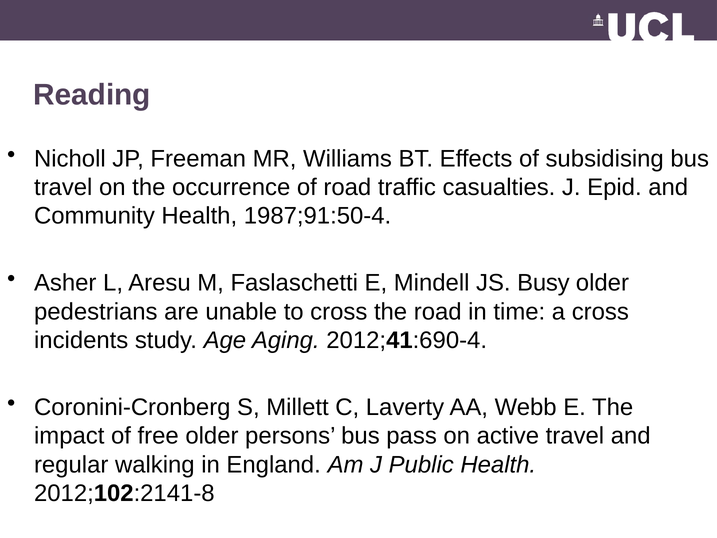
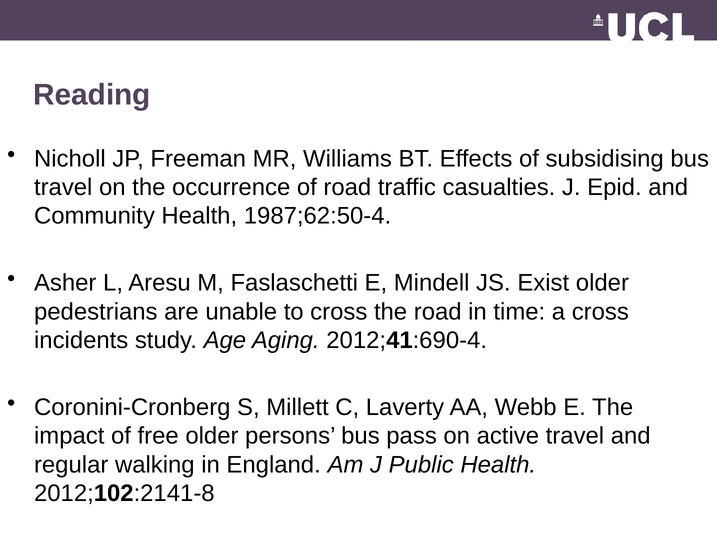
1987;91:50-4: 1987;91:50-4 -> 1987;62:50-4 (318, 216)
Busy: Busy -> Exist (543, 283)
